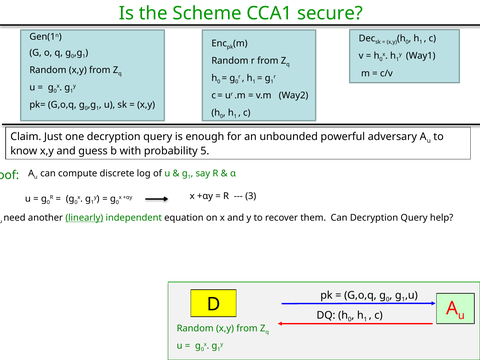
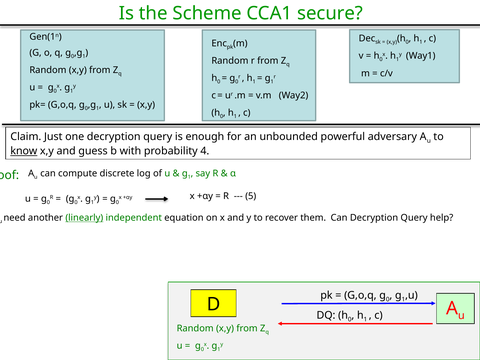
know underline: none -> present (24, 151)
5: 5 -> 4 (205, 151)
3: 3 -> 5 (251, 196)
